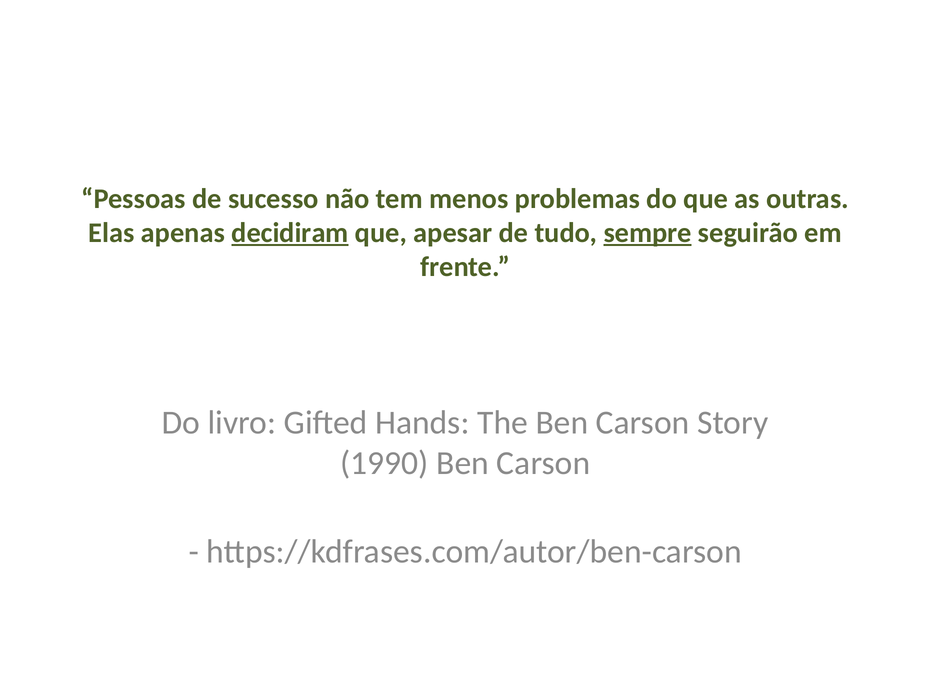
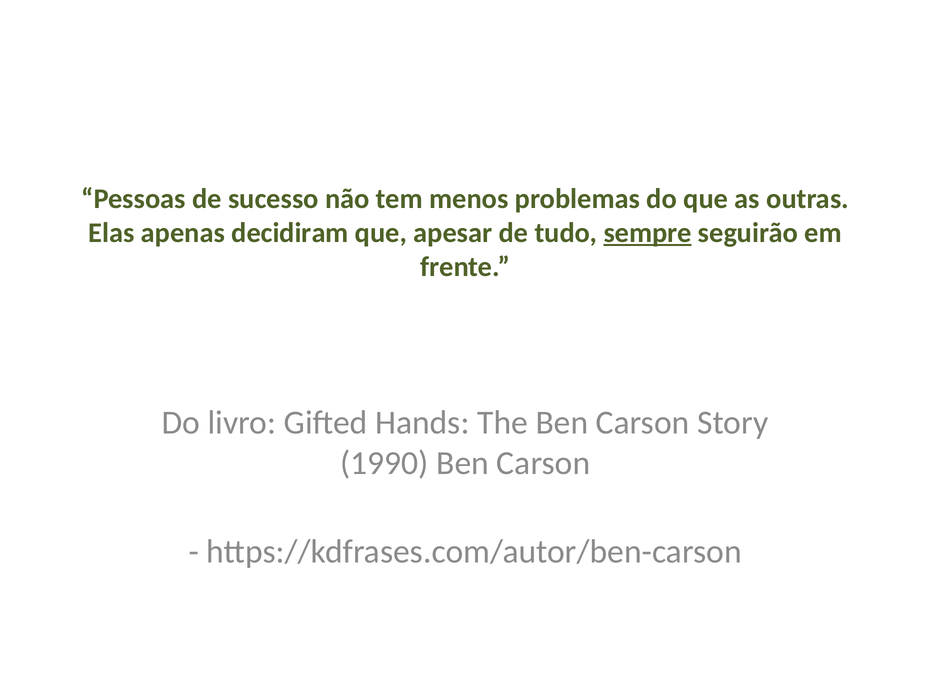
decidiram underline: present -> none (290, 233)
